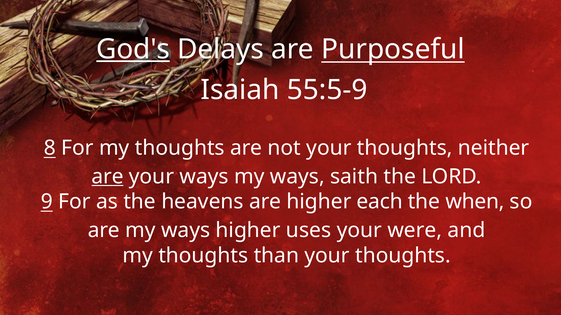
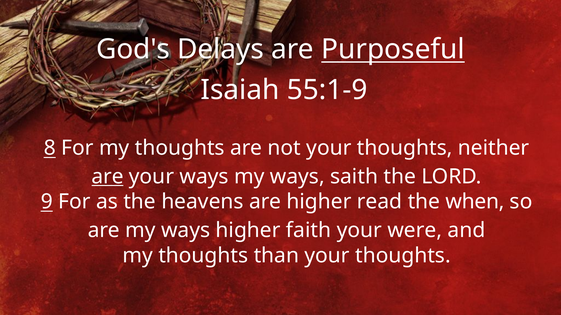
God's underline: present -> none (133, 49)
55:5-9: 55:5-9 -> 55:1-9 (327, 90)
each: each -> read (380, 202)
uses: uses -> faith (309, 231)
